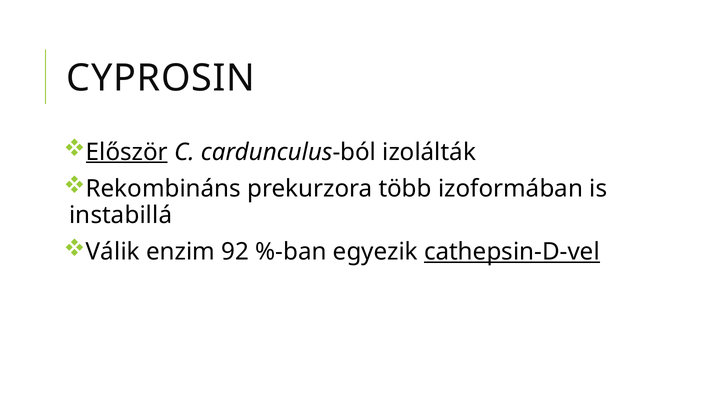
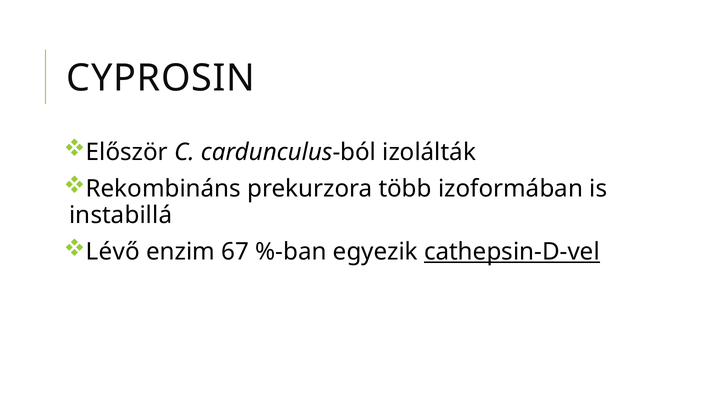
Először underline: present -> none (127, 152)
Válik: Válik -> Lévő (113, 251)
92: 92 -> 67 (235, 251)
